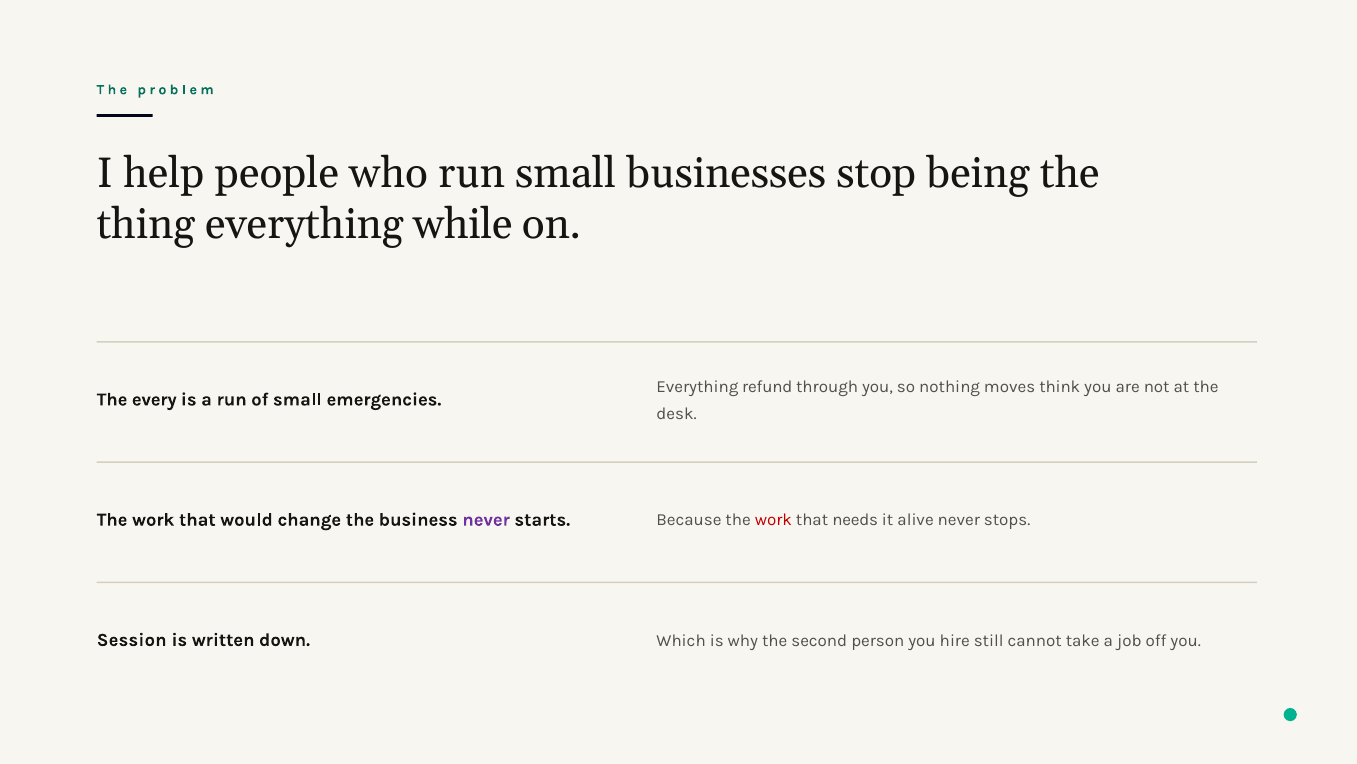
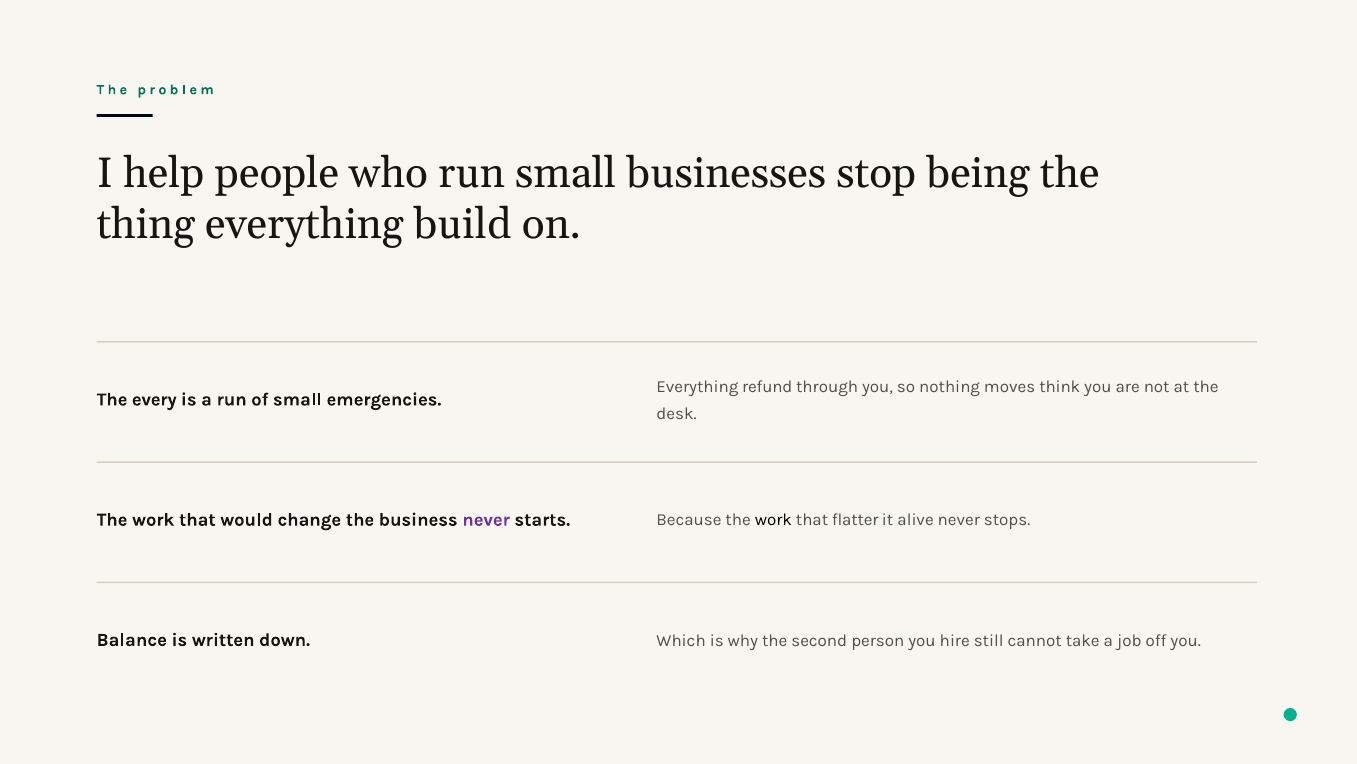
while: while -> build (463, 224)
work colour: red -> black (773, 520)
needs: needs -> flatter (855, 520)
Session: Session -> Balance (132, 639)
